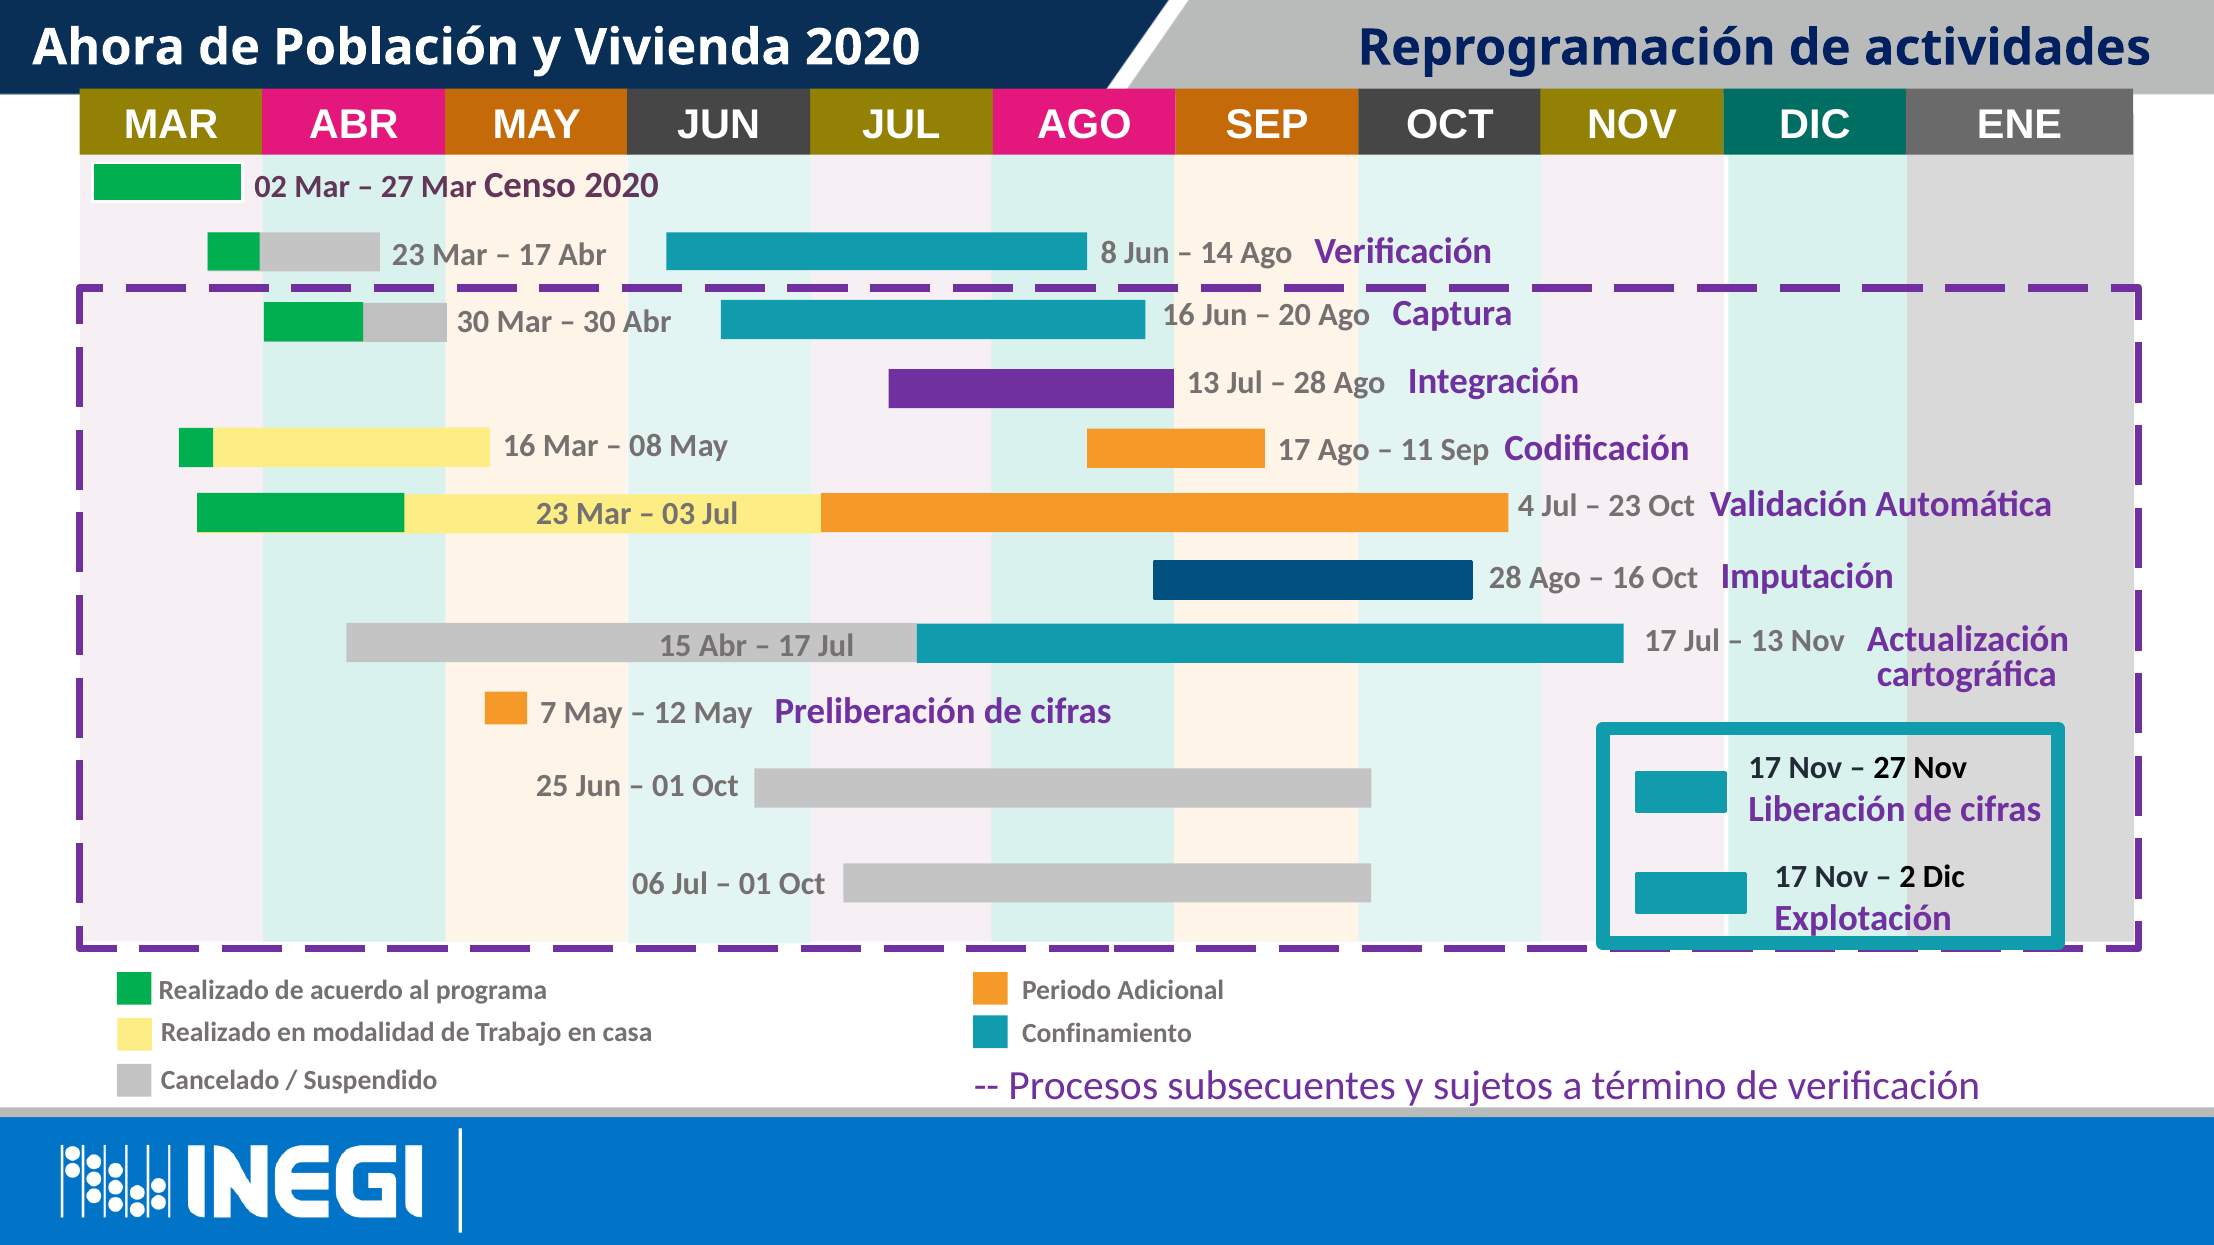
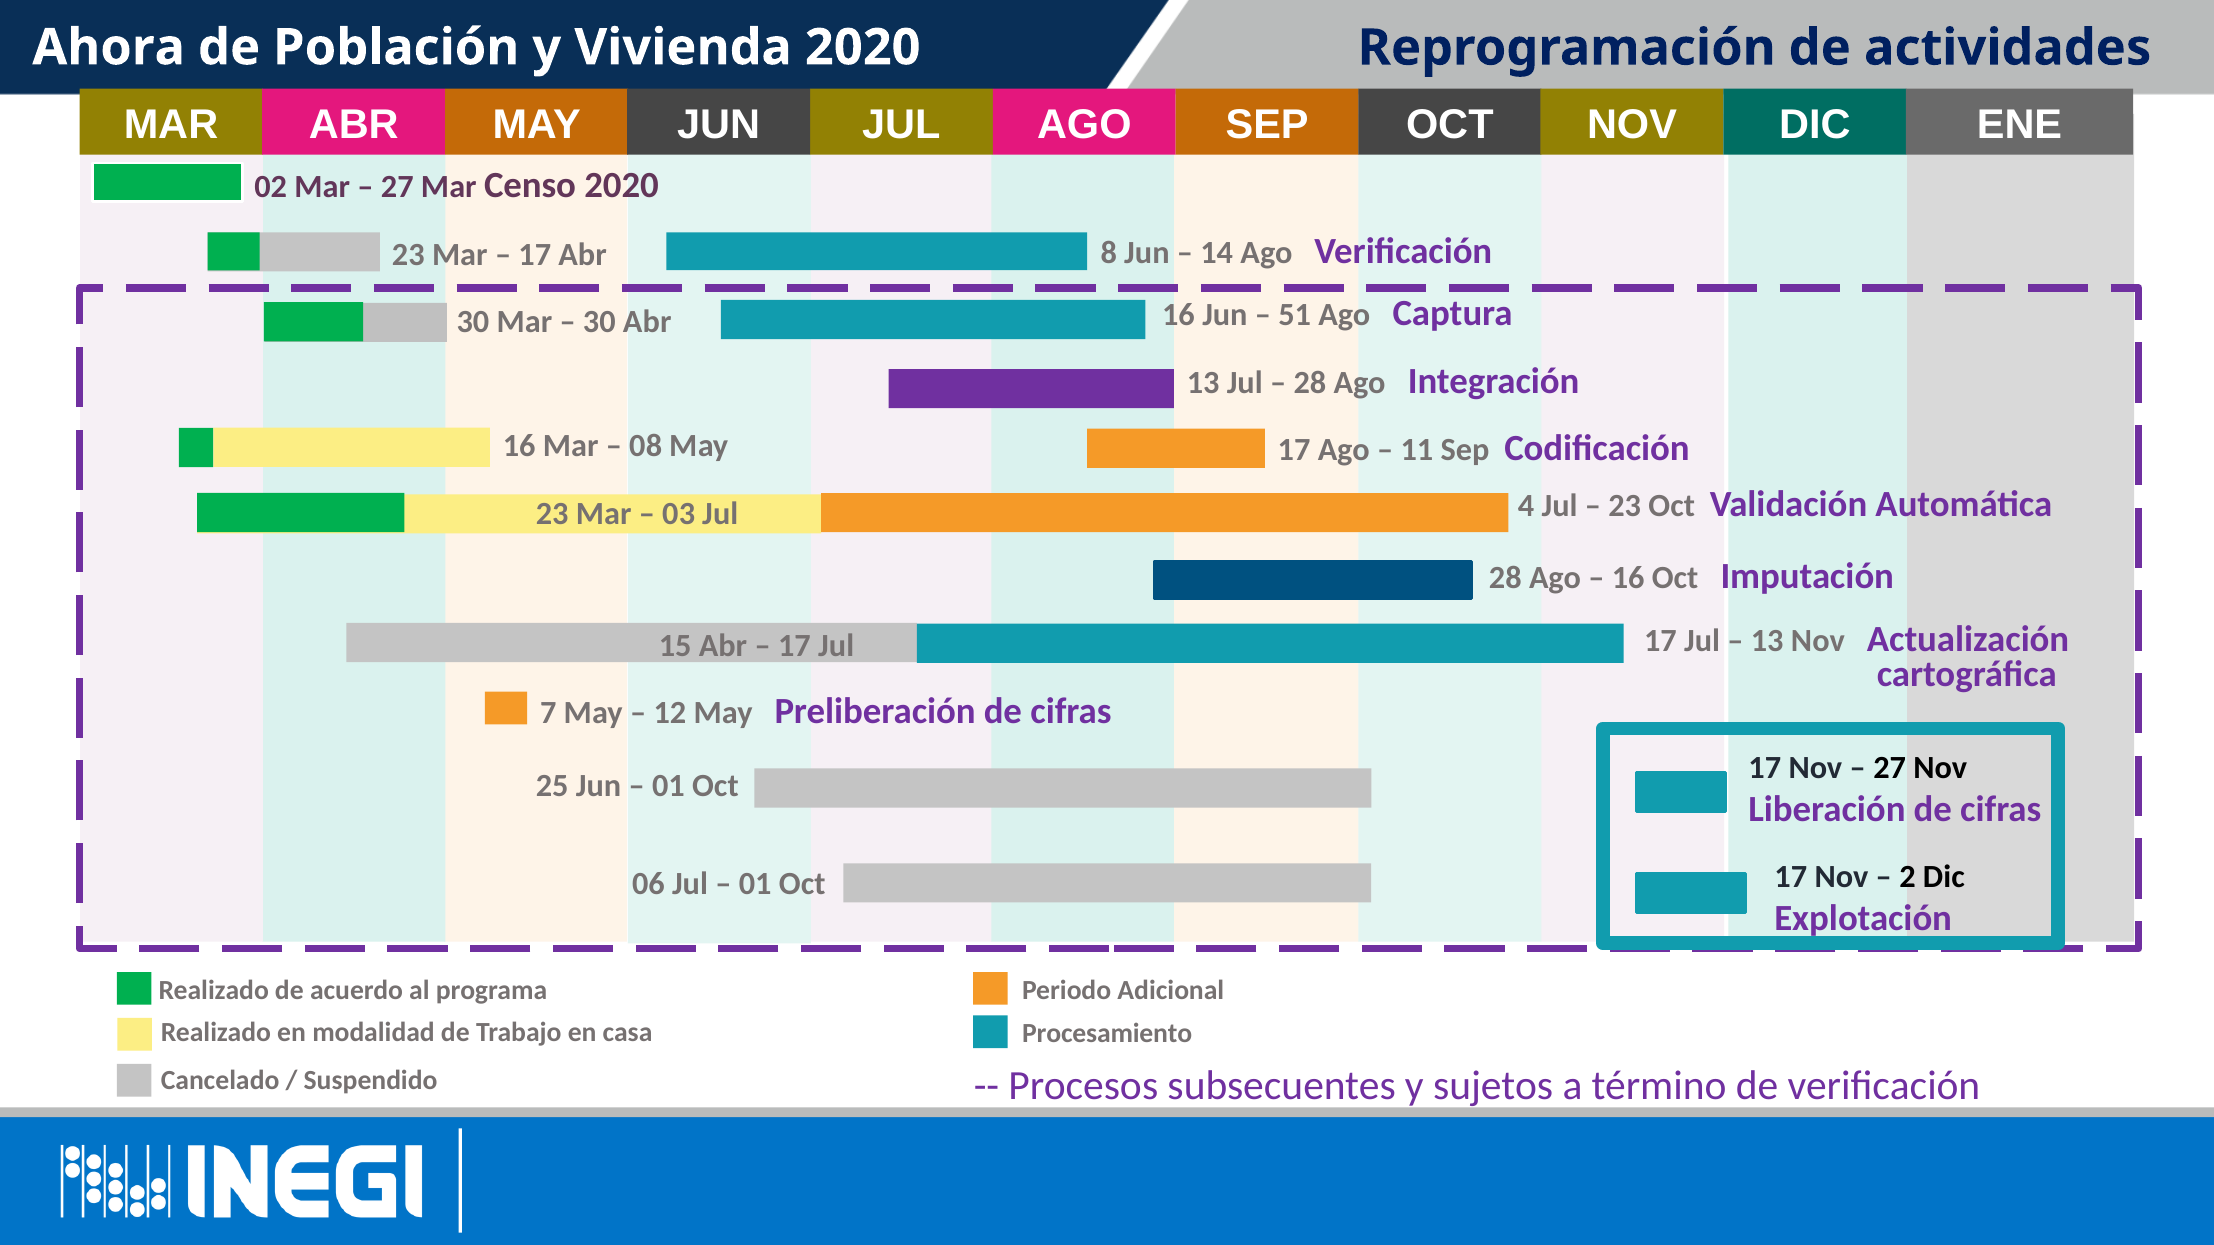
20: 20 -> 51 (1295, 315)
Confinamiento: Confinamiento -> Procesamiento (1107, 1034)
